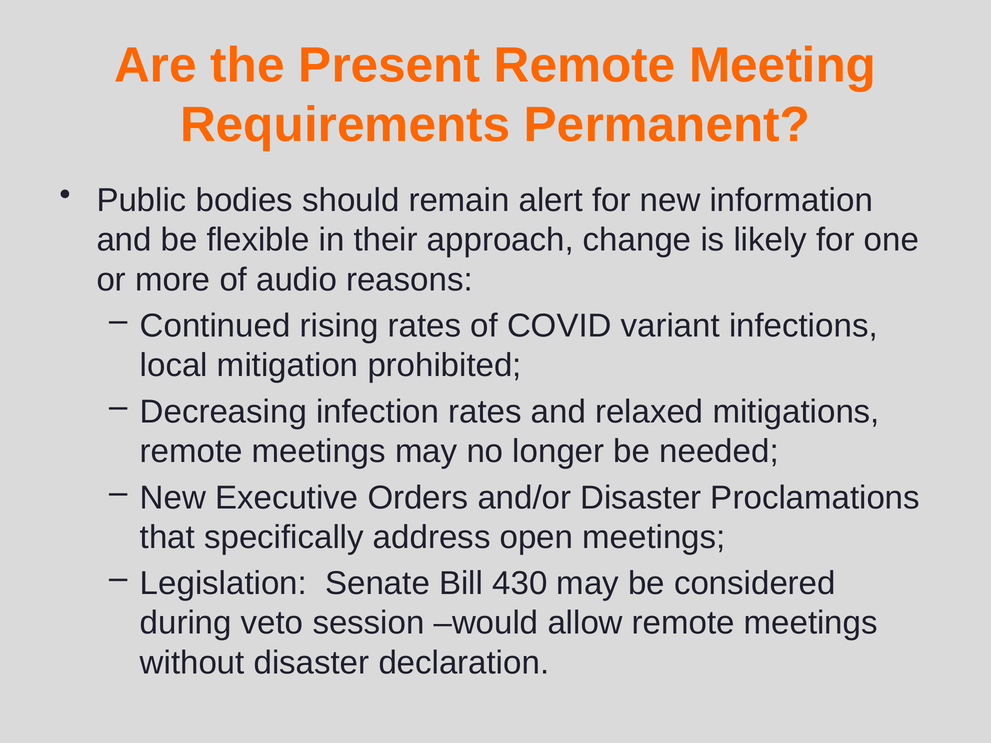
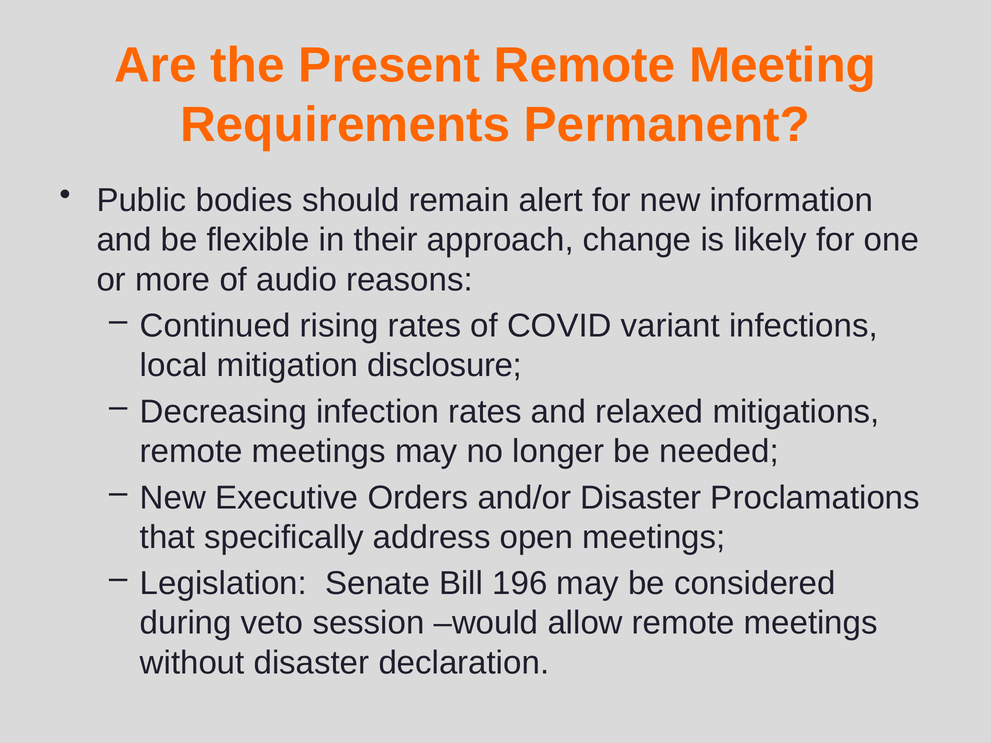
prohibited: prohibited -> disclosure (445, 366)
430: 430 -> 196 (520, 584)
